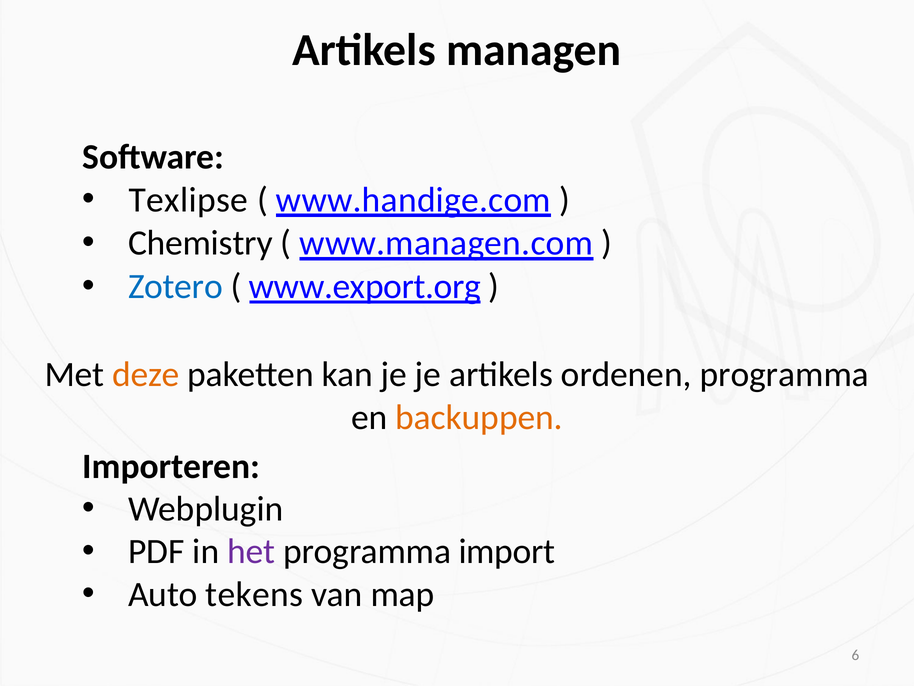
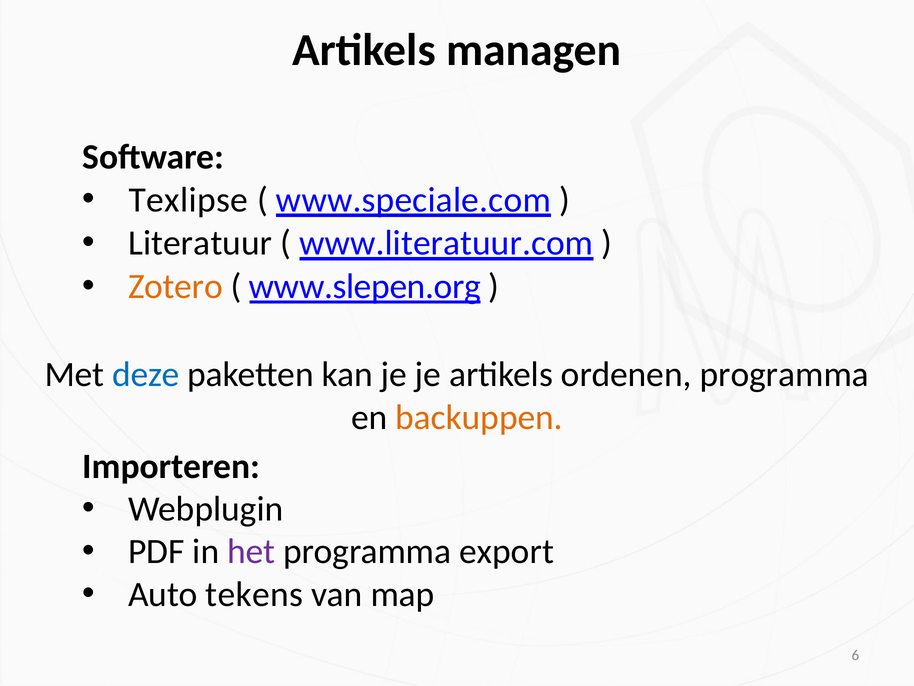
www.handige.com: www.handige.com -> www.speciale.com (413, 200)
Chemistry: Chemistry -> Literatuur (200, 243)
www.managen.com: www.managen.com -> www.literatuur.com (446, 243)
Zotero colour: blue -> orange (175, 287)
www.export.org: www.export.org -> www.slepen.org (365, 287)
deze colour: orange -> blue (146, 374)
import: import -> export (507, 551)
